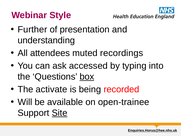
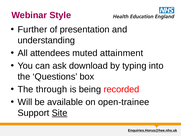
recordings: recordings -> attainment (122, 53)
accessed: accessed -> download (88, 66)
box underline: present -> none (87, 77)
activate: activate -> through (51, 89)
